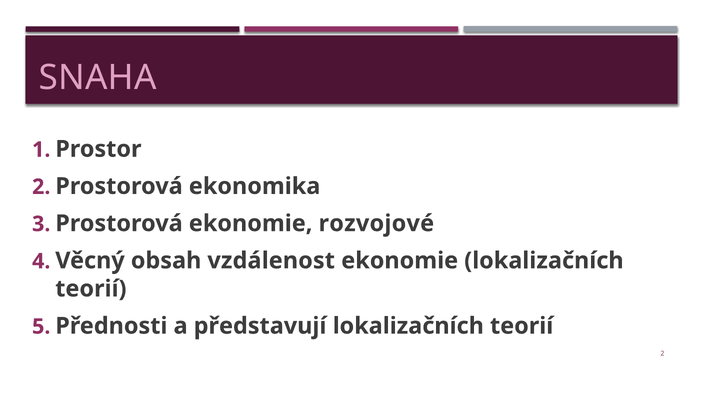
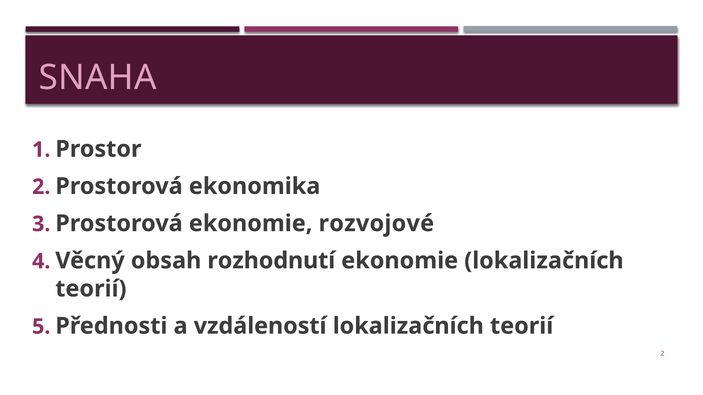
vzdálenost: vzdálenost -> rozhodnutí (271, 261)
představují: představují -> vzdáleností (260, 326)
